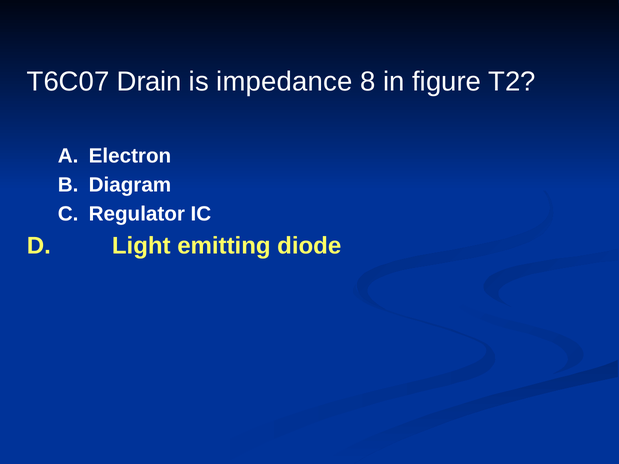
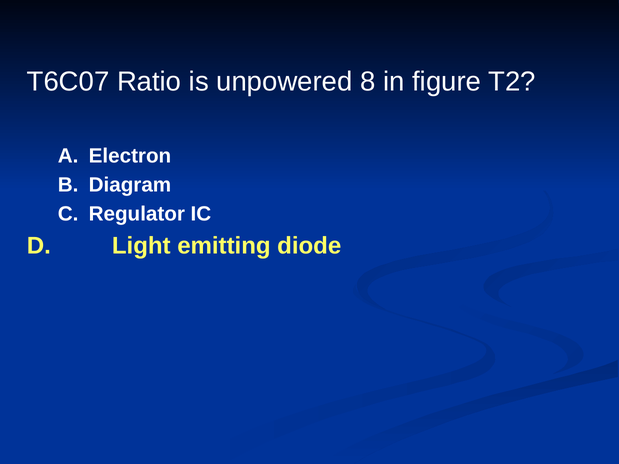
Drain: Drain -> Ratio (149, 82)
impedance: impedance -> unpowered (284, 82)
